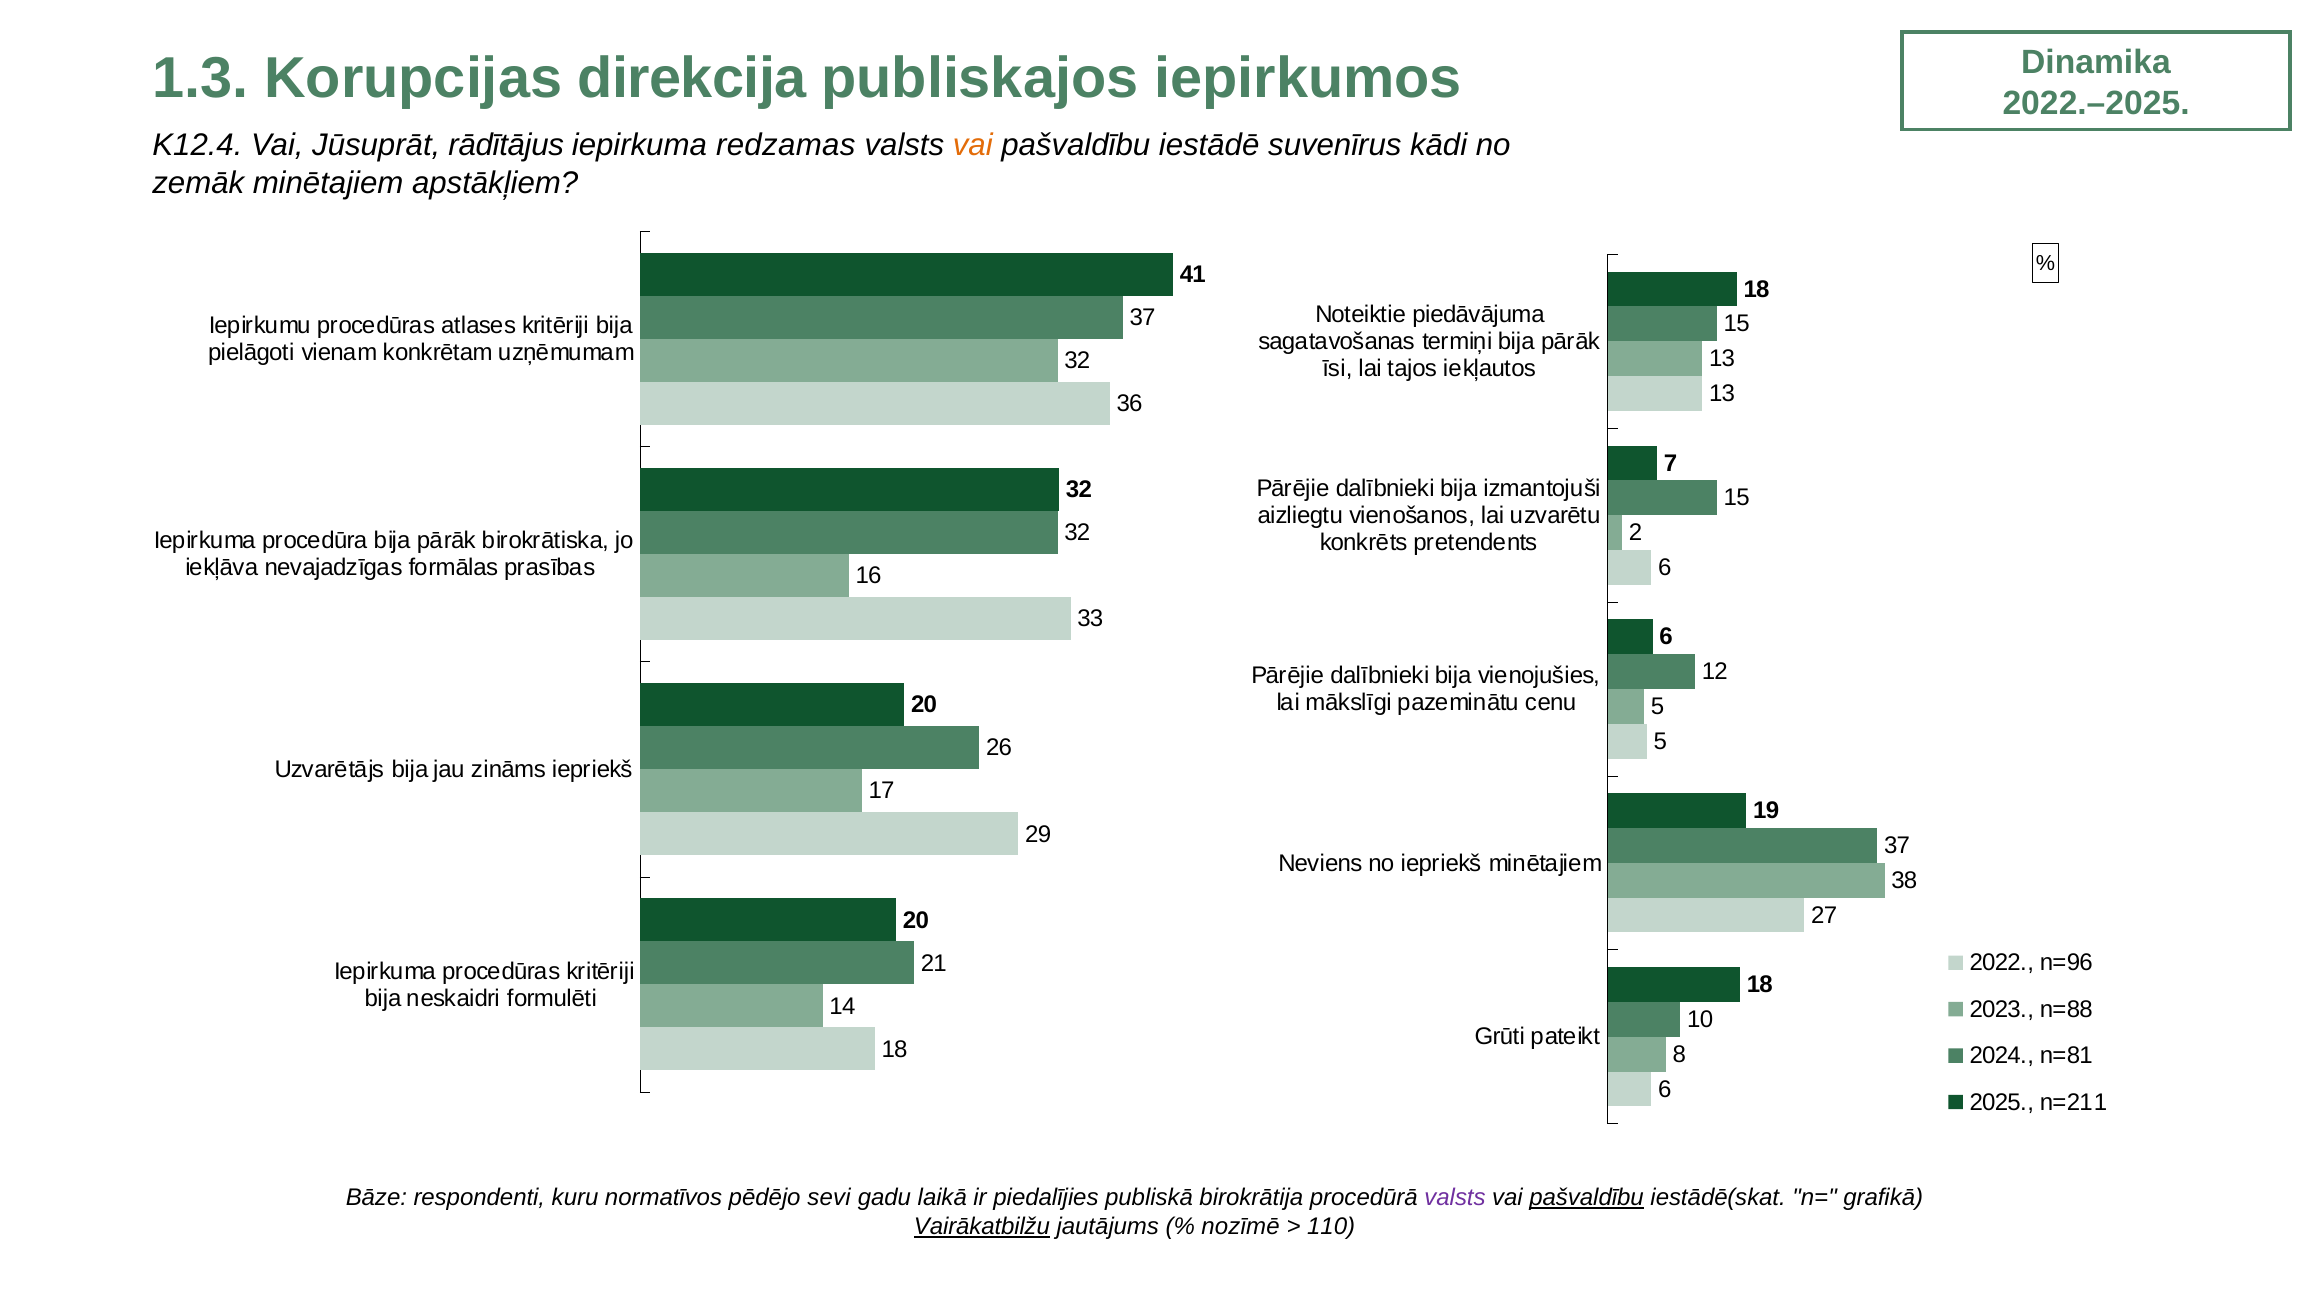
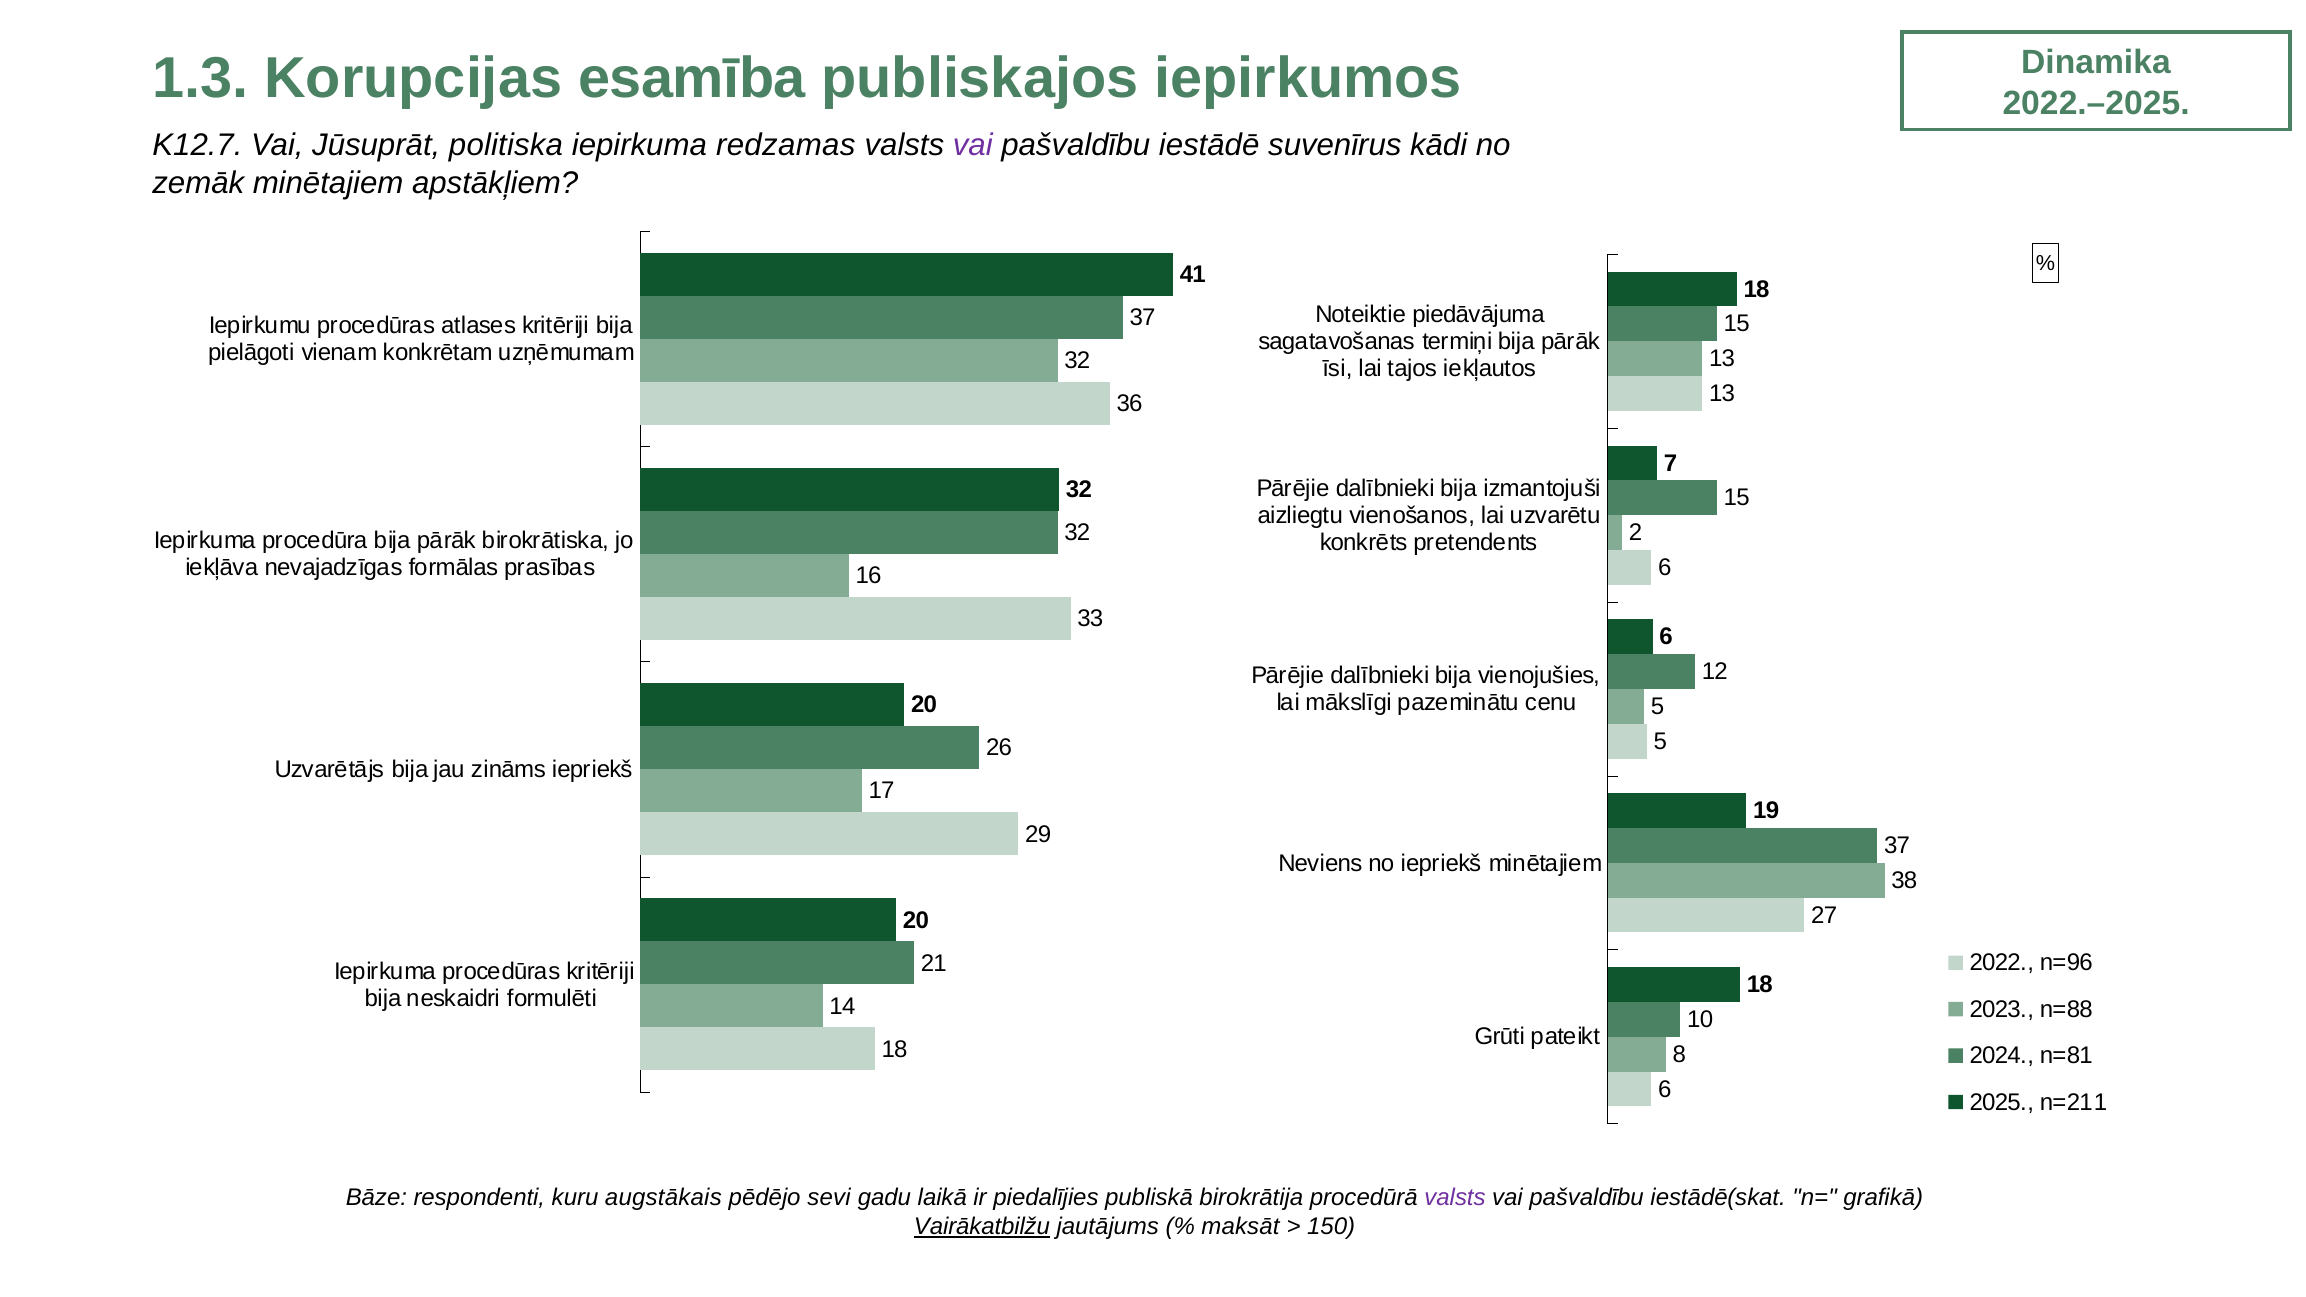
direkcija: direkcija -> esamība (692, 78)
K12.4: K12.4 -> K12.7 (197, 145)
rādītājus: rādītājus -> politiska (506, 145)
vai colour: orange -> purple (973, 145)
normatīvos: normatīvos -> augstākais (663, 1198)
pašvaldību underline: present -> none (1587, 1198)
nozīmē: nozīmē -> maksāt (1240, 1227)
110: 110 -> 150 (1331, 1227)
